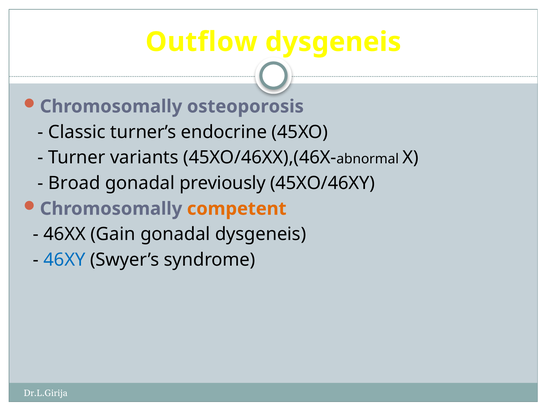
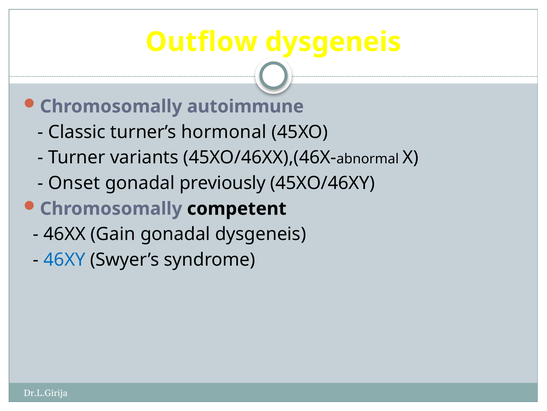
osteoporosis: osteoporosis -> autoimmune (245, 106)
endocrine: endocrine -> hormonal (224, 132)
Broad: Broad -> Onset (74, 183)
competent colour: orange -> black (237, 208)
